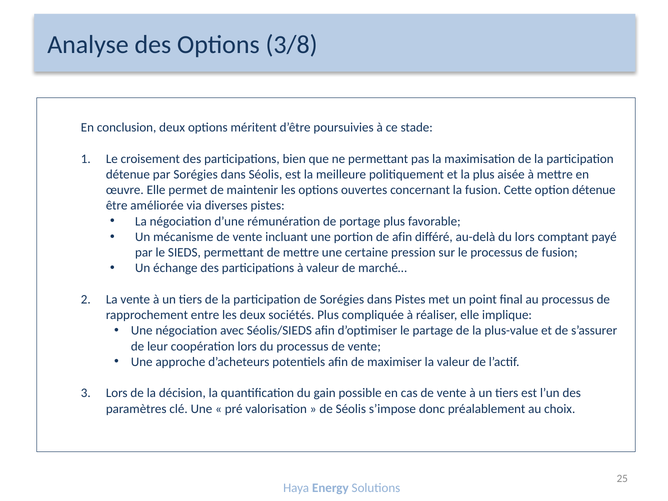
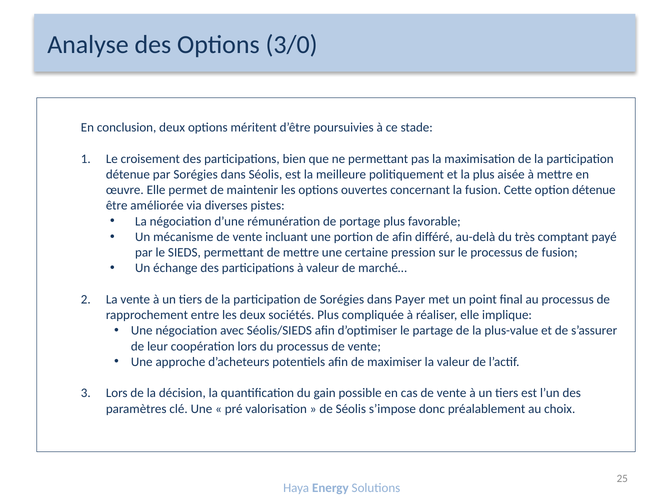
3/8: 3/8 -> 3/0 (292, 44)
du lors: lors -> très (525, 237)
dans Pistes: Pistes -> Payer (410, 299)
